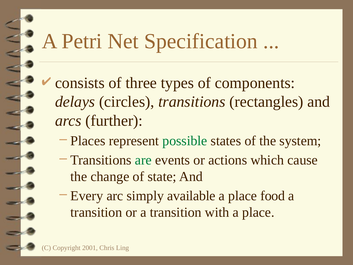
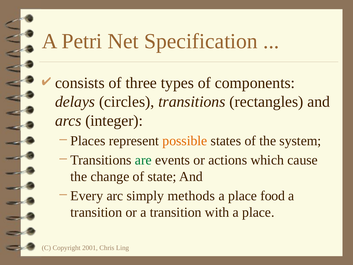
further: further -> integer (114, 121)
possible colour: green -> orange (185, 141)
available: available -> methods (191, 196)
